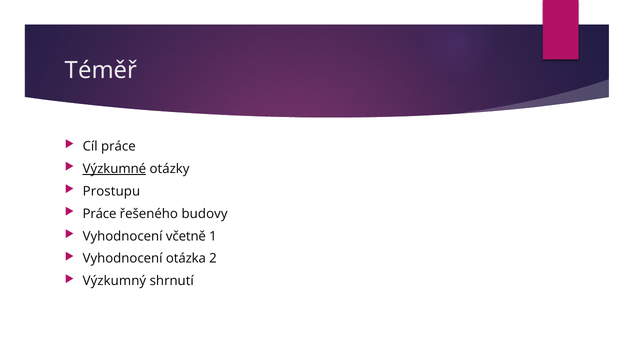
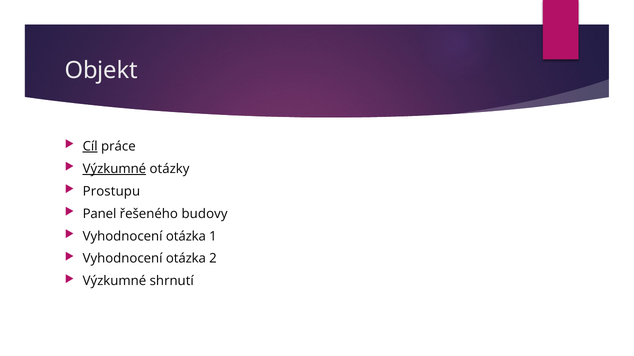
Téměř: Téměř -> Objekt (101, 71)
Cíl underline: none -> present (90, 147)
Práce: Práce -> Panel (100, 214)
včetně: včetně -> otázka (186, 237)
Výzkumný: Výzkumný -> Výzkumné (114, 282)
